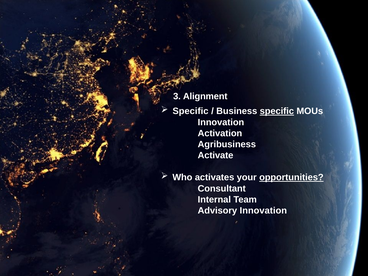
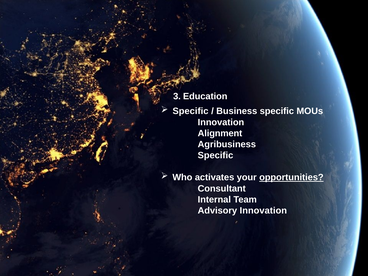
Alignment: Alignment -> Education (205, 96)
specific underline: present -> none (277, 111)
Activation: Activation -> Alignment (220, 133)
Activate: Activate -> Specific (216, 155)
